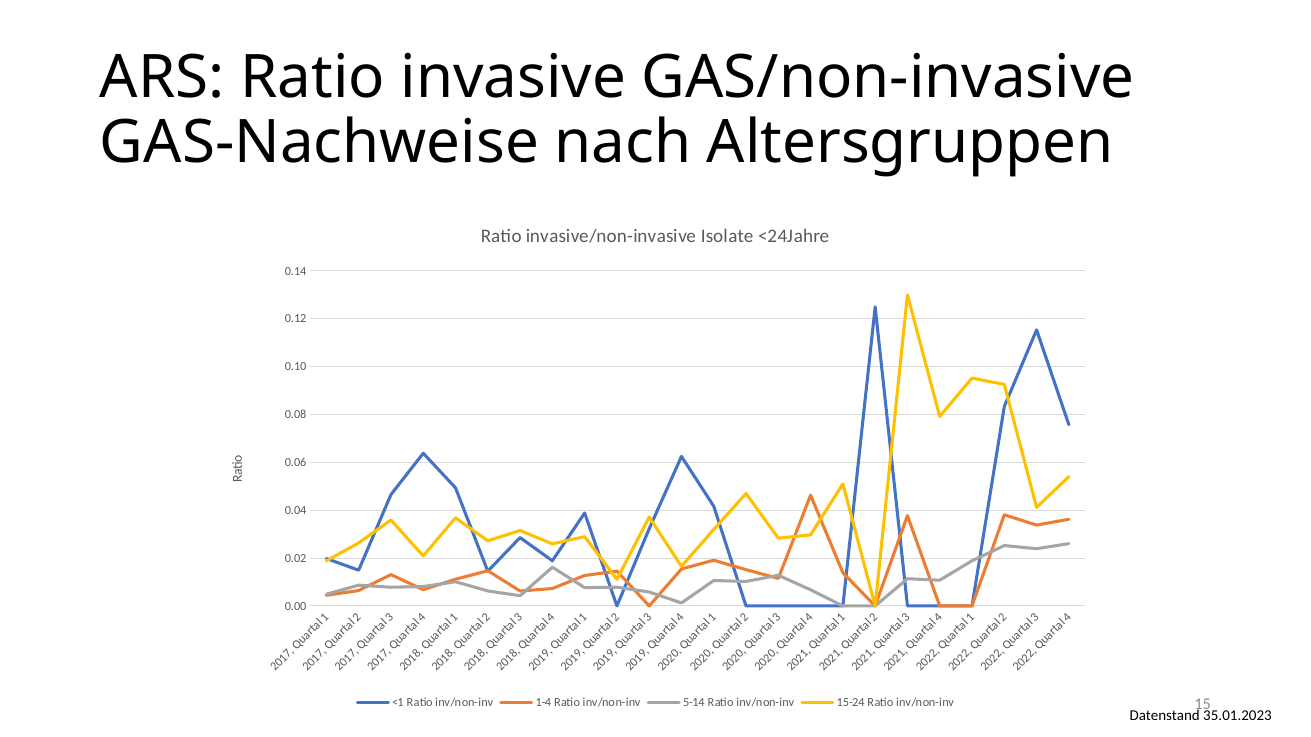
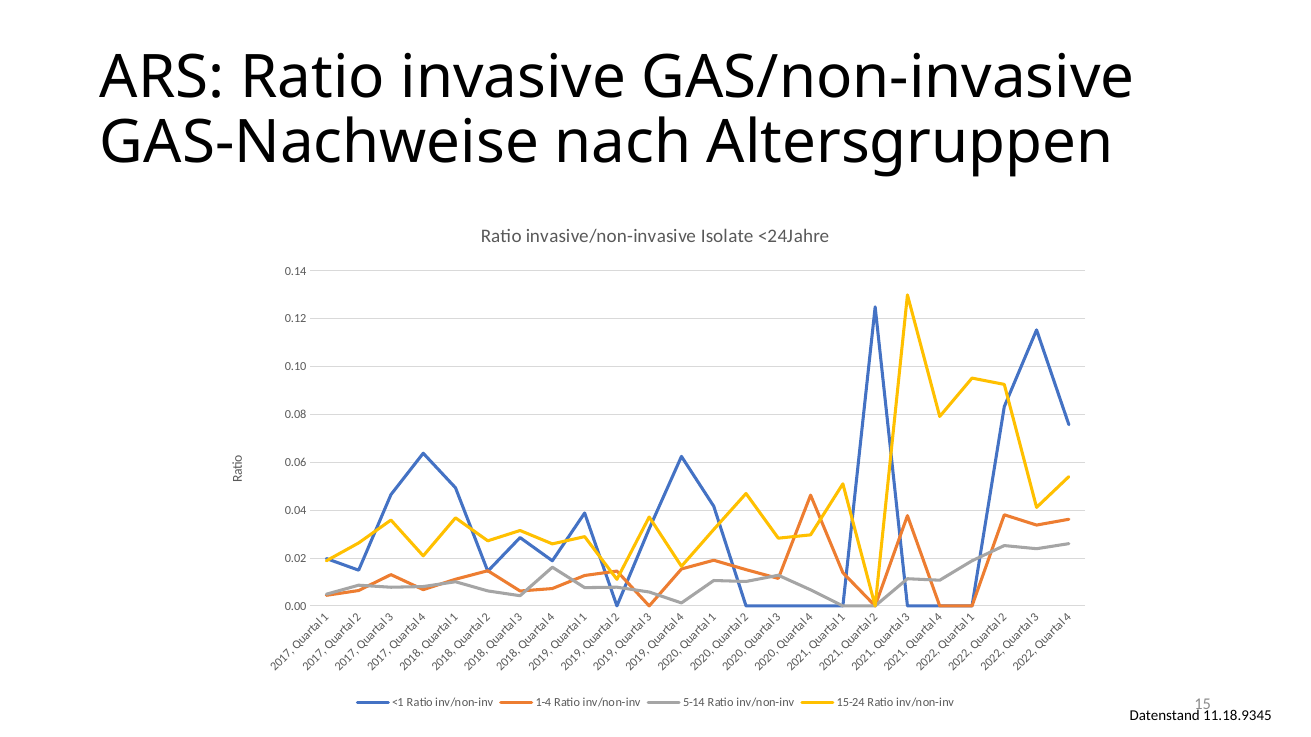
35.01.2023: 35.01.2023 -> 11.18.9345 (1238, 716)
